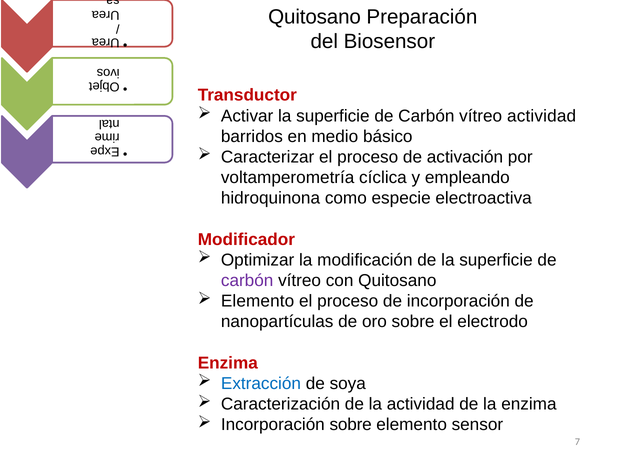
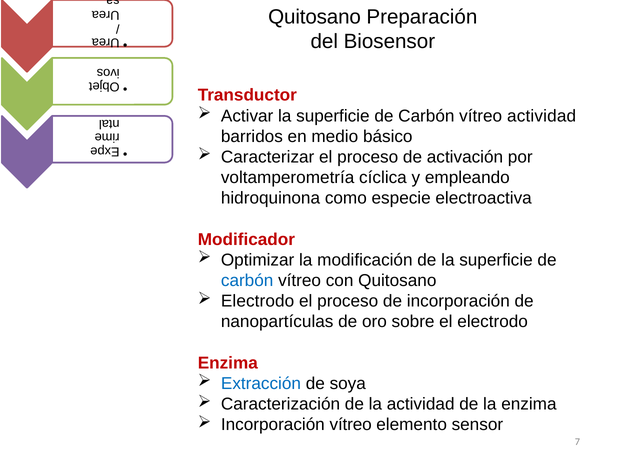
carbón colour: purple -> blue (247, 280)
Elemento: Elemento -> Electrodo (258, 301)
Incorporación sobre: sobre -> vítreo (351, 424)
